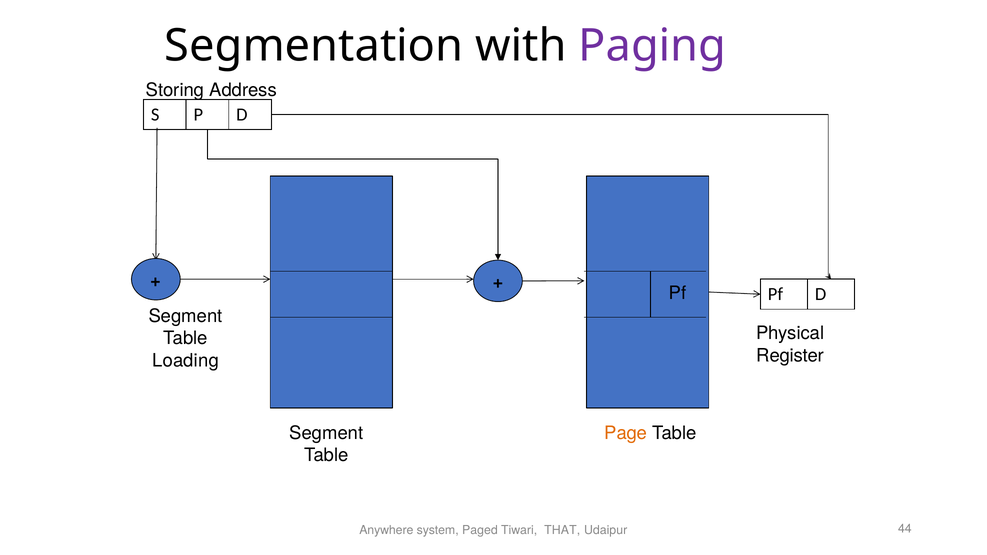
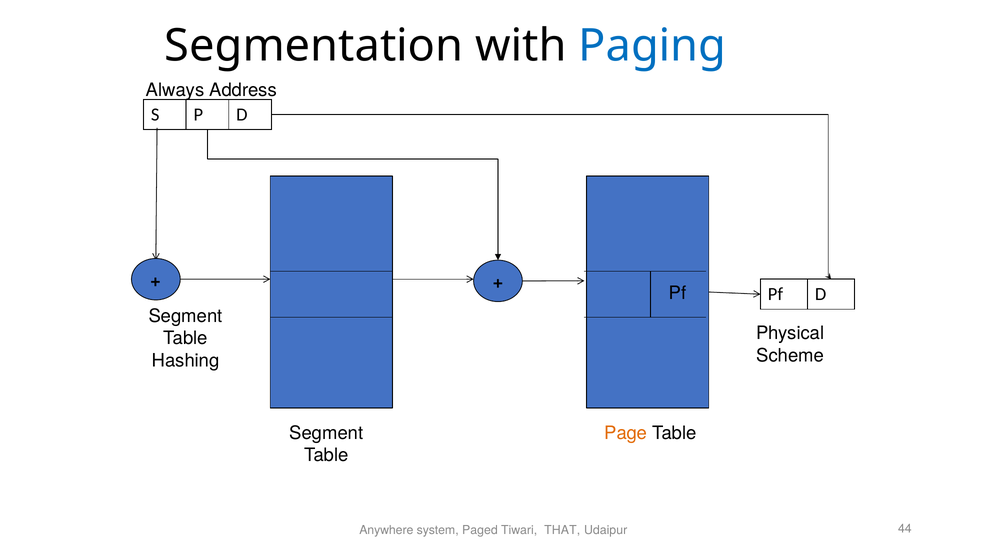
Paging colour: purple -> blue (652, 46)
Storing: Storing -> Always (175, 90)
Register: Register -> Scheme (790, 356)
Loading: Loading -> Hashing (186, 361)
